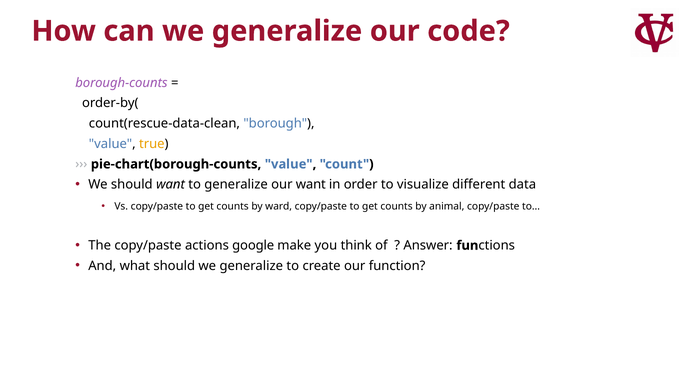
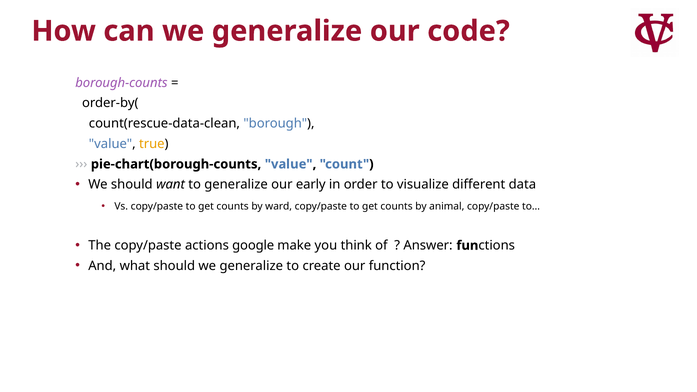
our want: want -> early (311, 184)
